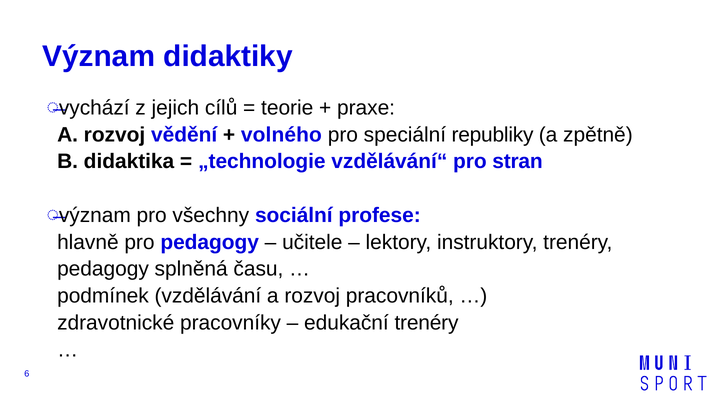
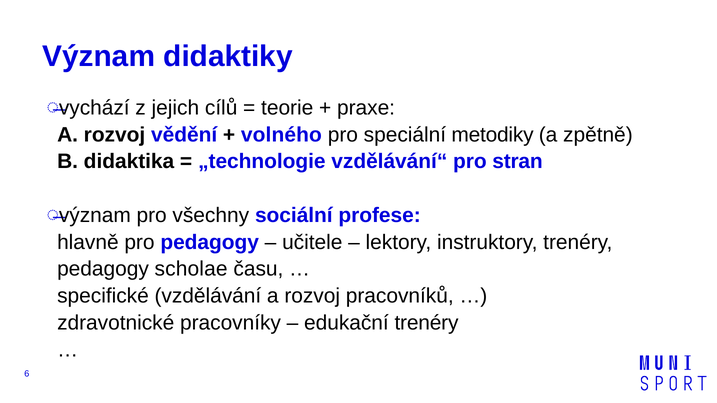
republiky: republiky -> metodiky (493, 135)
splněná: splněná -> scholae (191, 269)
podmínek: podmínek -> specifické (103, 296)
